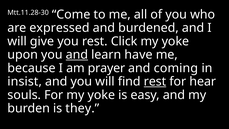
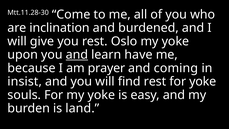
expressed: expressed -> inclination (60, 28)
Click: Click -> Oslo (124, 41)
rest underline: present -> none (155, 81)
for hear: hear -> yoke (203, 81)
they: they -> land (82, 108)
